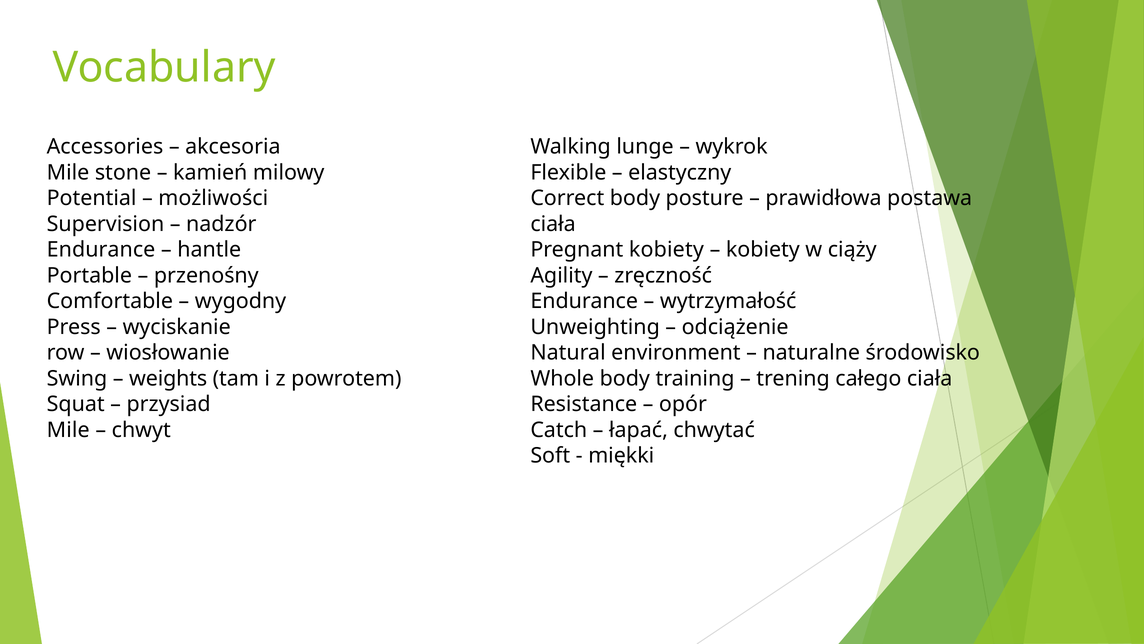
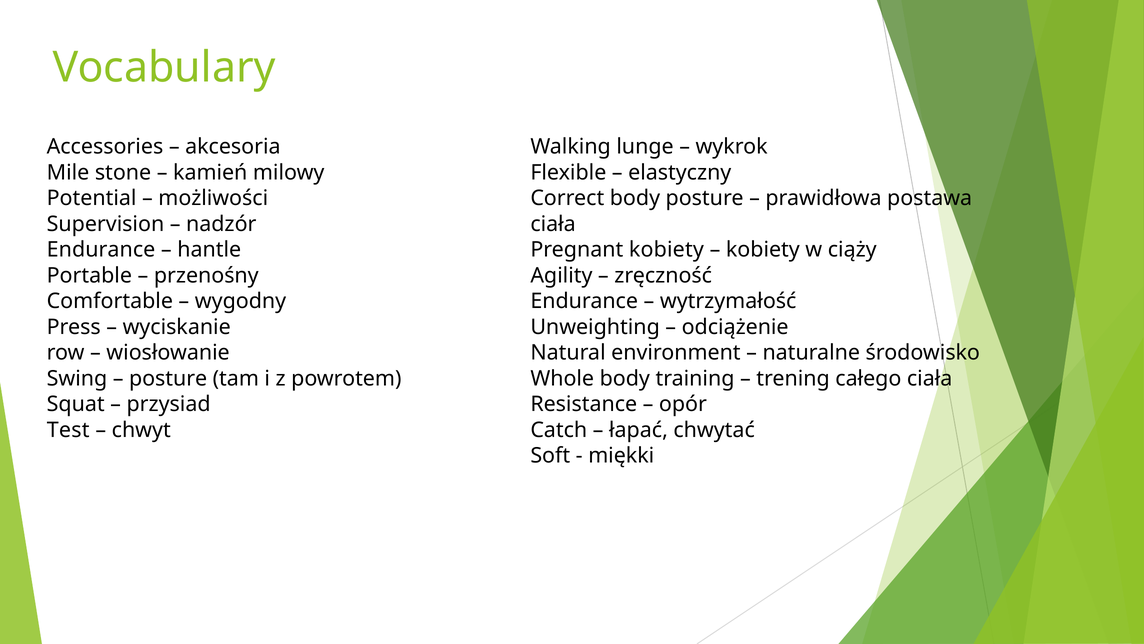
weights: weights -> posture (168, 378)
Mile: Mile -> Test (68, 430)
